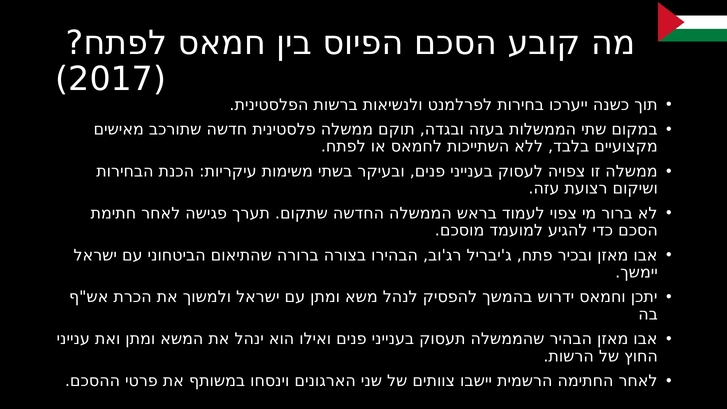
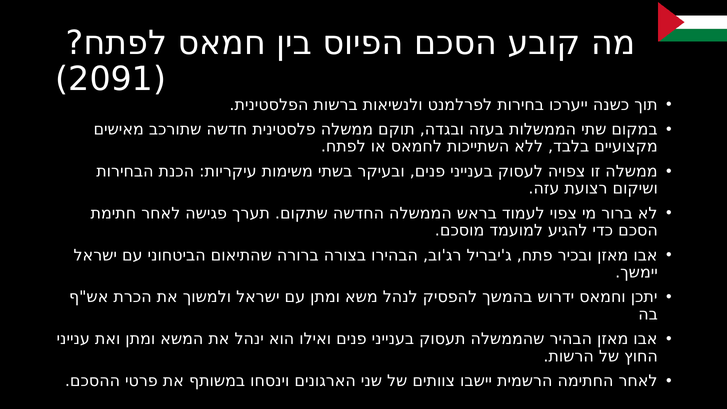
2017: 2017 -> 2091 (111, 79)
